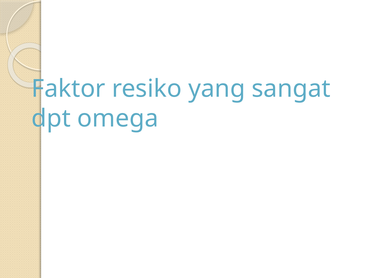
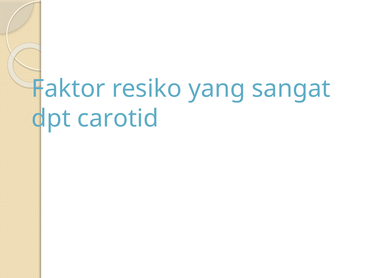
omega: omega -> carotid (118, 119)
